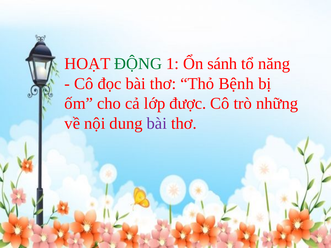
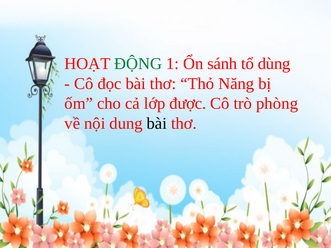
năng: năng -> dùng (274, 64)
Bệnh: Bệnh -> Năng (236, 84)
những: những -> phòng (277, 104)
bài colour: purple -> black (157, 123)
